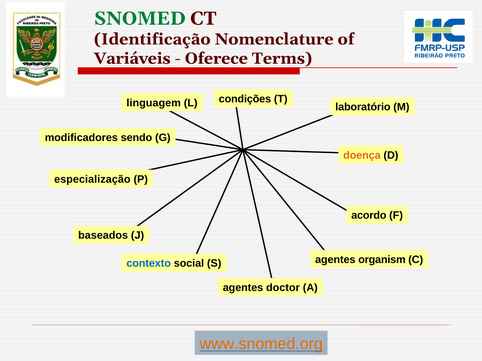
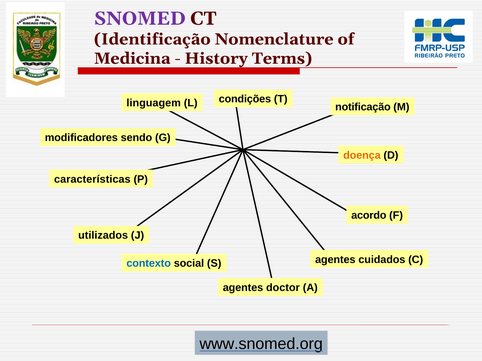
SNOMED colour: green -> purple (140, 19)
Variáveis: Variáveis -> Medicina (132, 59)
Oferece: Oferece -> History (216, 59)
laboratório: laboratório -> notificação (363, 107)
especialização: especialização -> características (92, 179)
baseados: baseados -> utilizados (103, 236)
organism: organism -> cuidados (382, 260)
www.snomed.org colour: orange -> black (261, 344)
